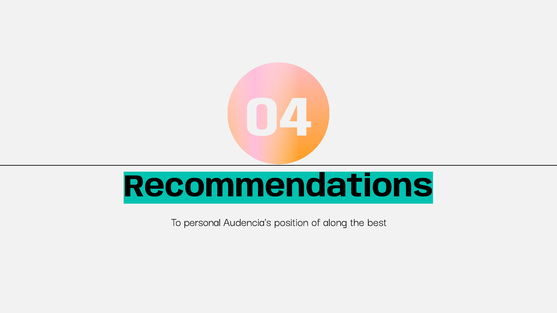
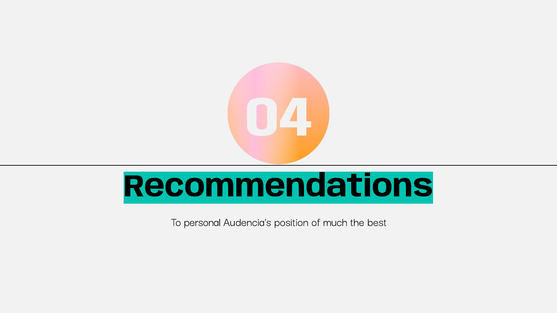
along: along -> much (335, 222)
